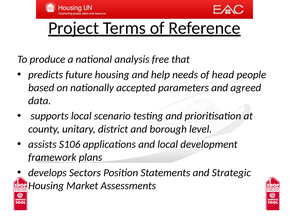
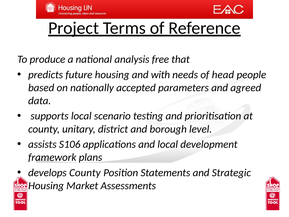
help: help -> with (160, 75)
develops Sectors: Sectors -> County (85, 172)
